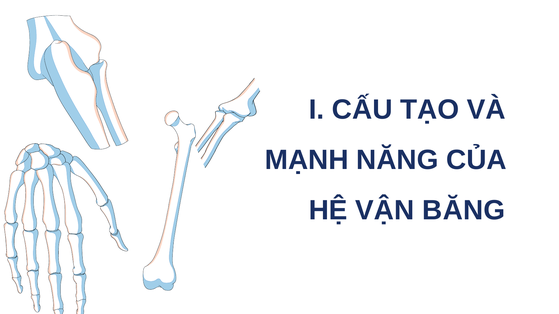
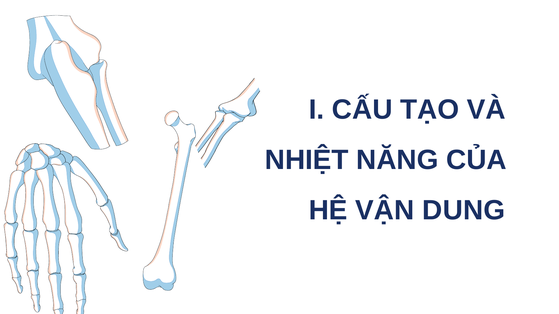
MẠNH: MẠNH -> NHIỆT (307, 160)
BĂNG: BĂNG -> DUNG (464, 210)
